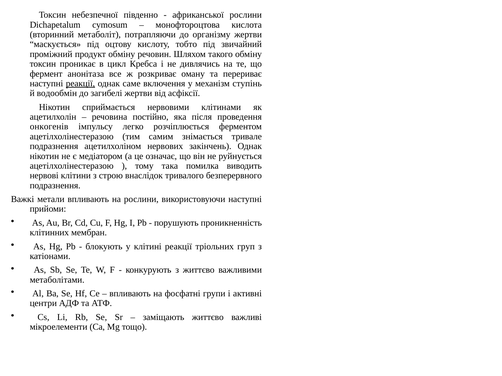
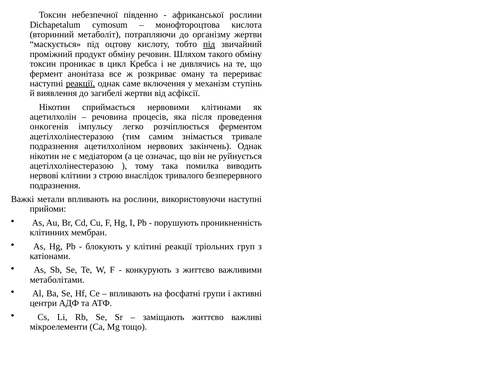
під underline: none -> present (209, 44)
водообмін: водообмін -> виявлення (57, 93)
постійно: постійно -> процесів (151, 117)
